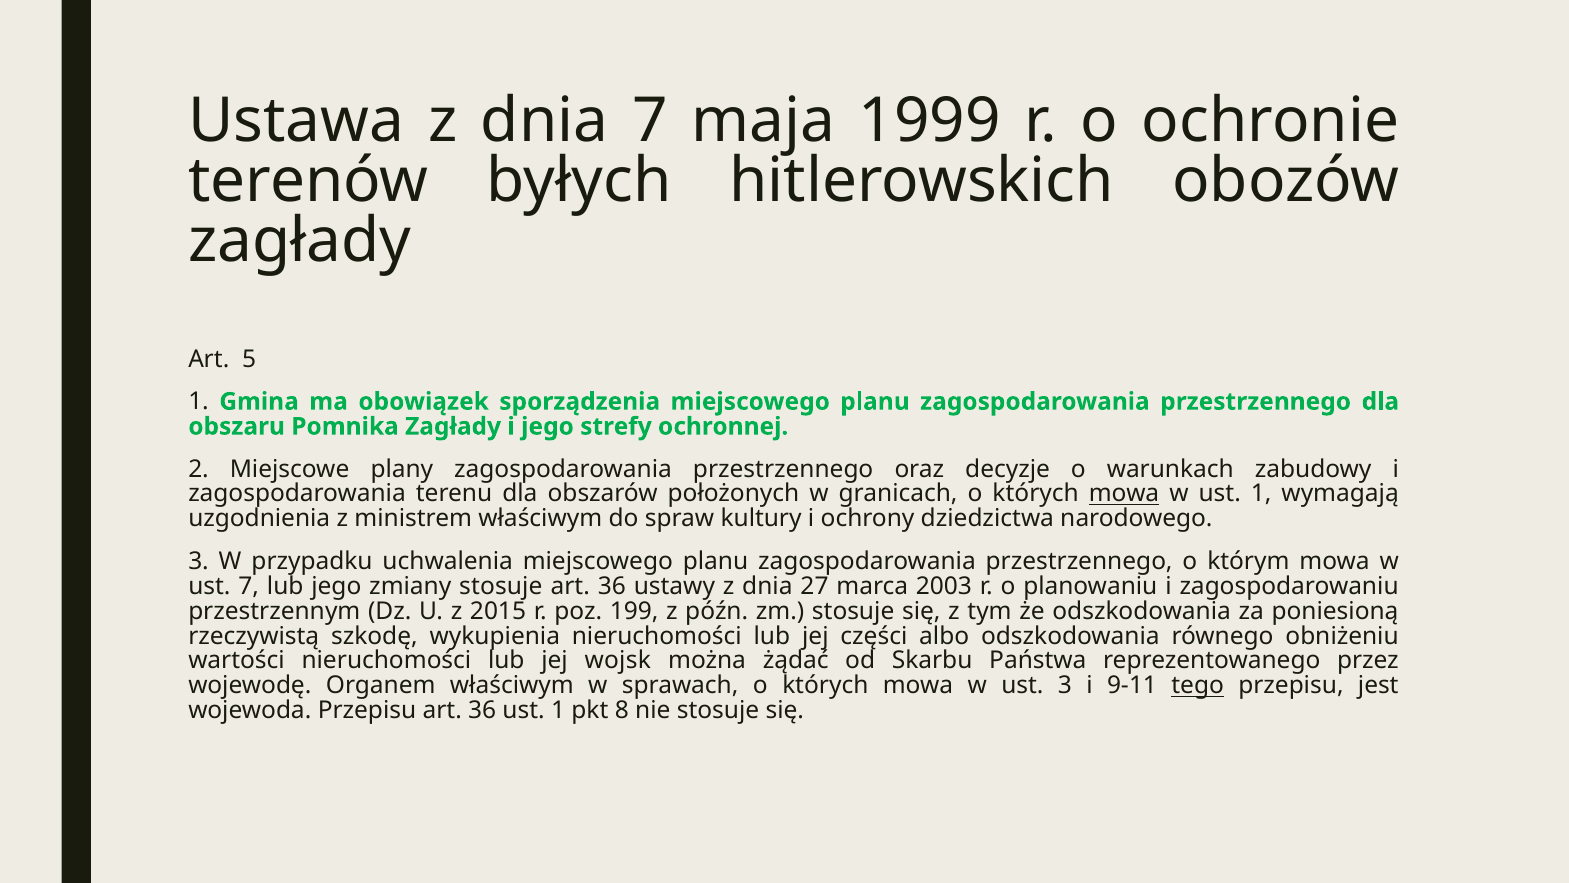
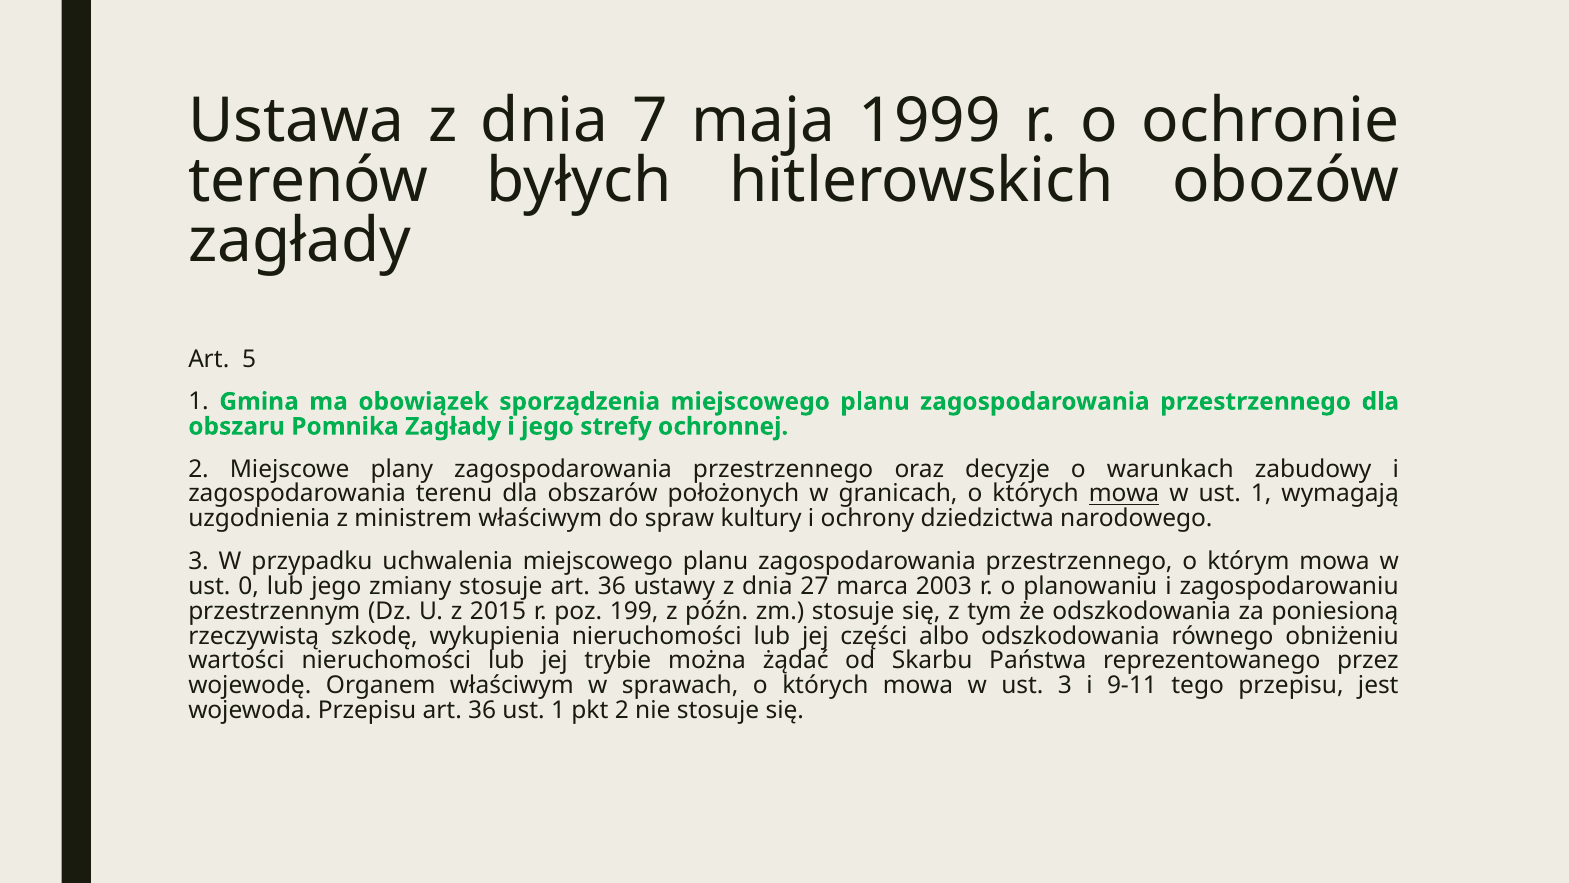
ust 7: 7 -> 0 (249, 586)
wojsk: wojsk -> trybie (618, 661)
tego underline: present -> none (1198, 685)
pkt 8: 8 -> 2 (622, 710)
